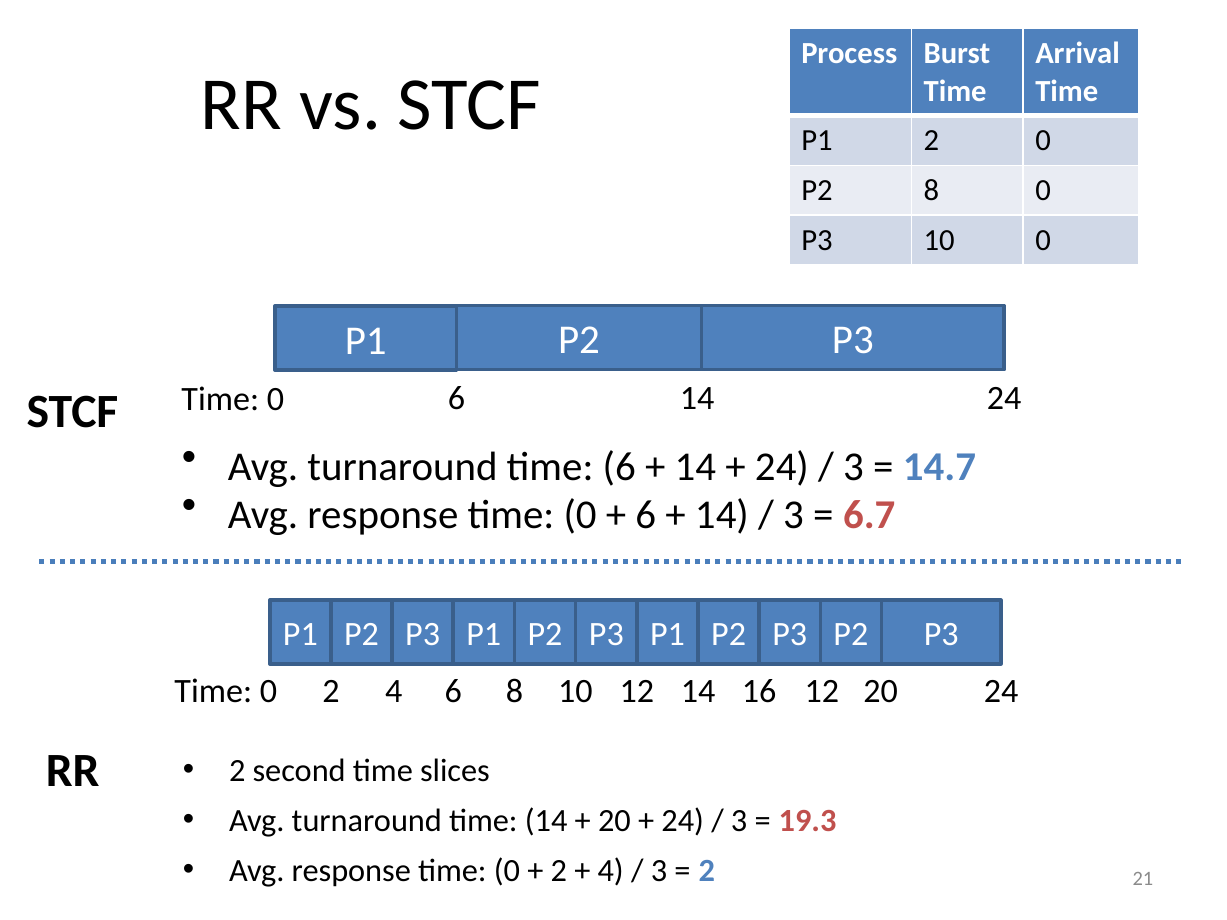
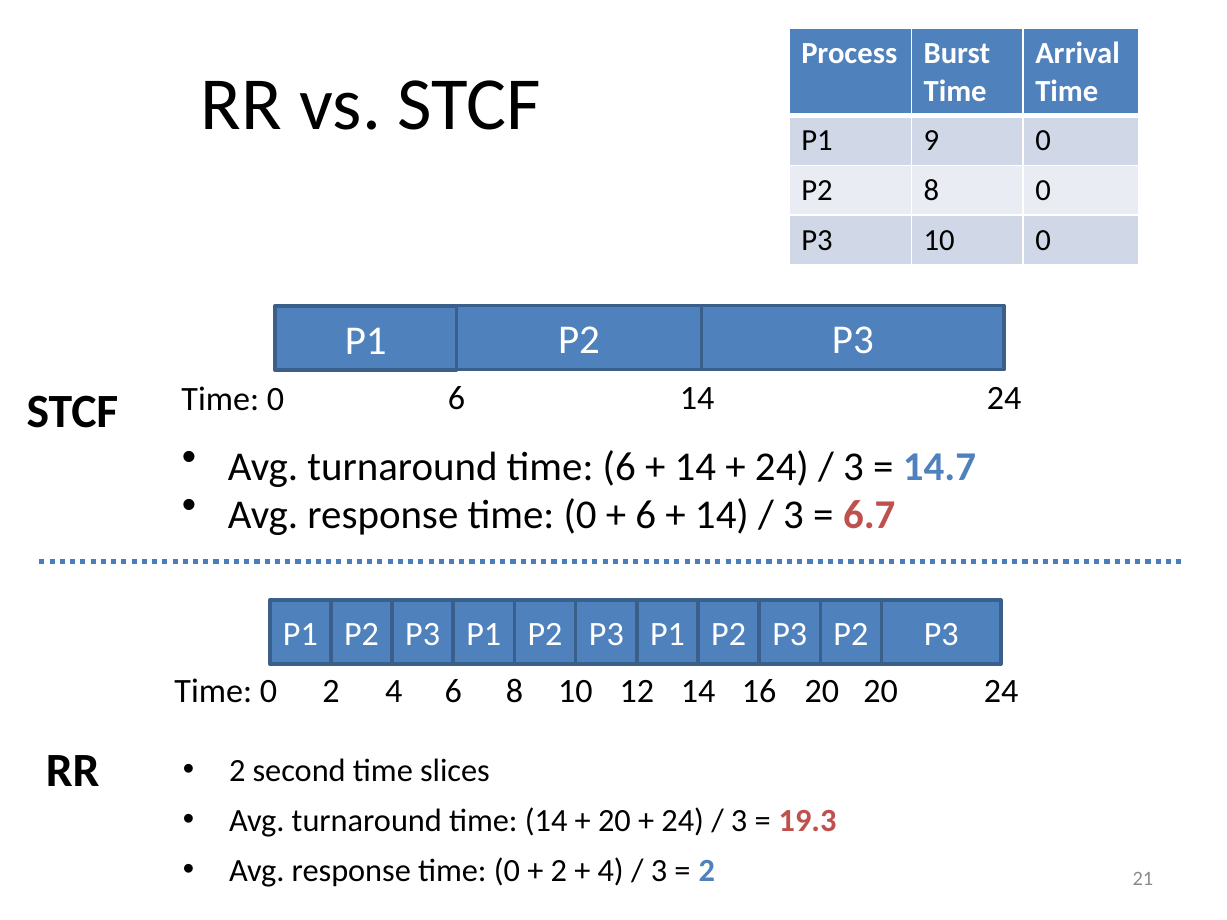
P1 2: 2 -> 9 (931, 141)
16 12: 12 -> 20 (822, 692)
